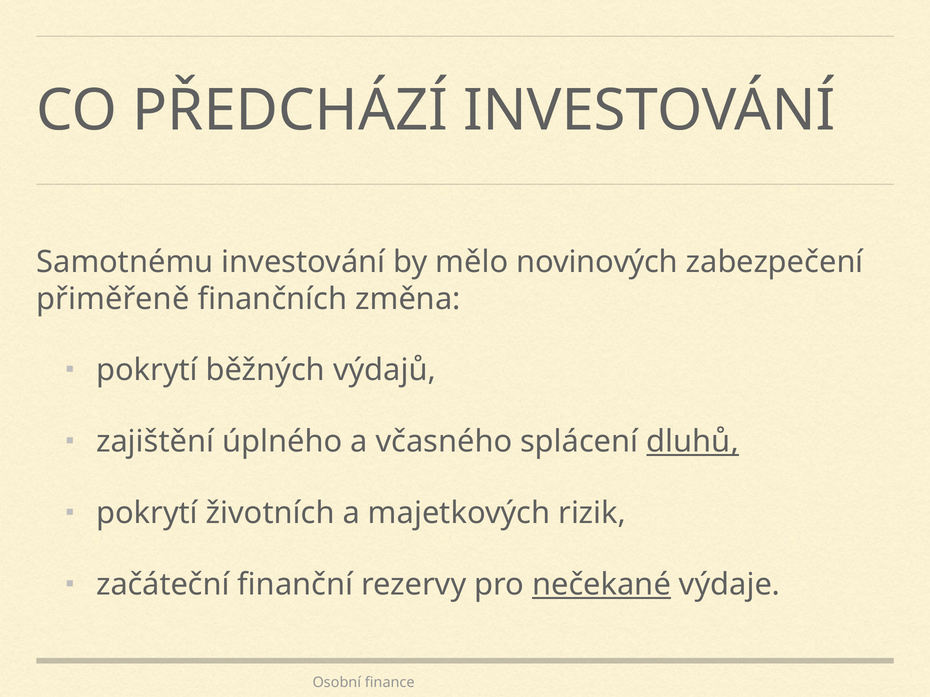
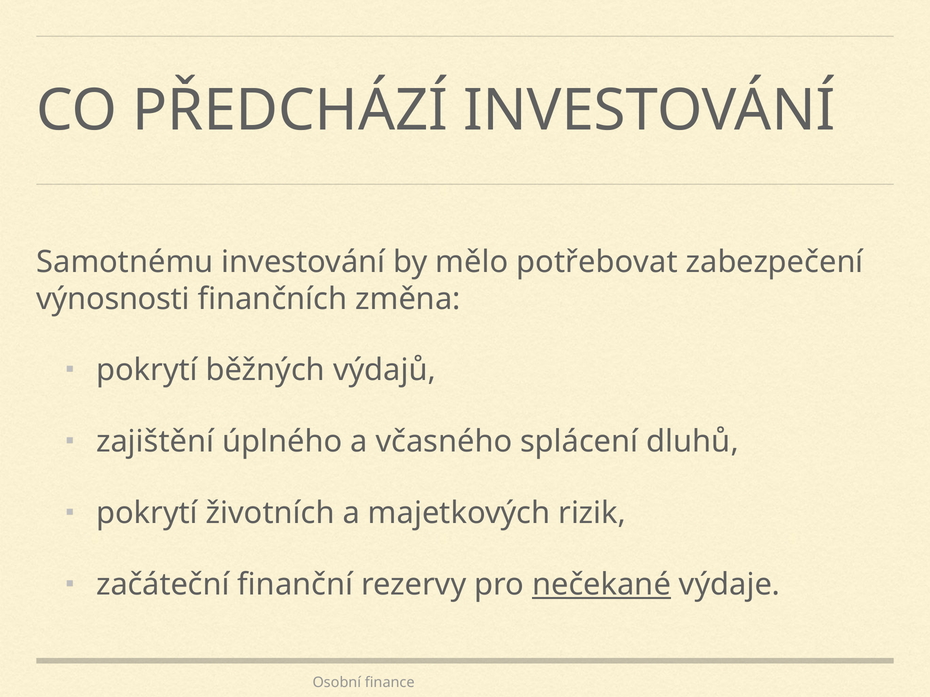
novinových: novinových -> potřebovat (597, 262)
přiměřeně: přiměřeně -> výnosnosti (113, 300)
dluhů underline: present -> none (693, 442)
